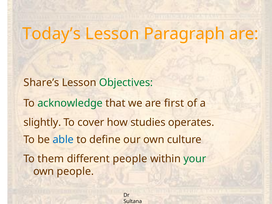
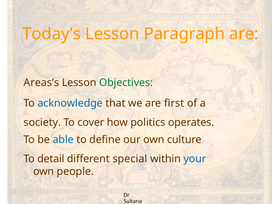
Share’s: Share’s -> Areas’s (41, 83)
acknowledge colour: green -> blue (70, 103)
slightly: slightly -> society (42, 122)
studies: studies -> politics (148, 122)
them: them -> detail (51, 159)
different people: people -> special (130, 159)
your colour: green -> blue (195, 159)
